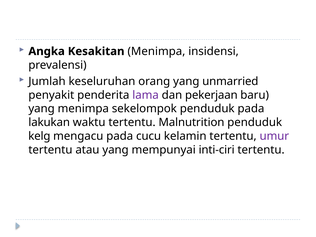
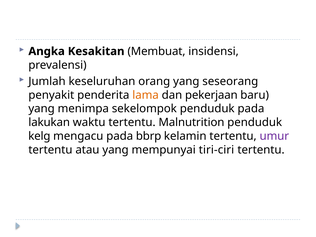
Kesakitan Menimpa: Menimpa -> Membuat (156, 51)
unmarried: unmarried -> seseorang (230, 81)
lama colour: purple -> orange (146, 95)
cucu: cucu -> bbrp (149, 136)
inti-ciri: inti-ciri -> tiri-ciri (216, 150)
